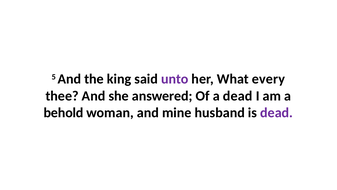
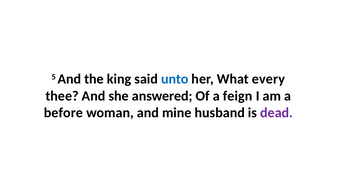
unto colour: purple -> blue (175, 79)
a dead: dead -> feign (238, 96)
behold: behold -> before (63, 113)
